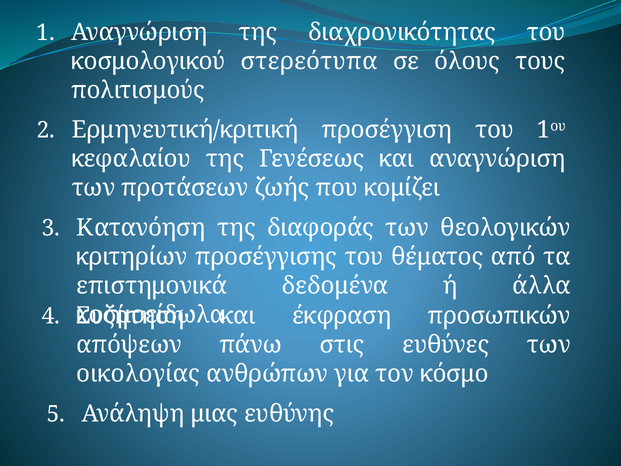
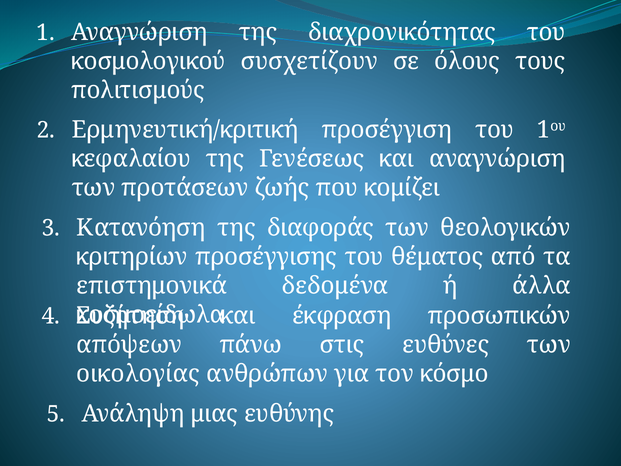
στερεότυπα: στερεότυπα -> συσχετίζουν (309, 61)
